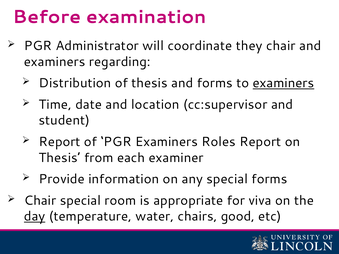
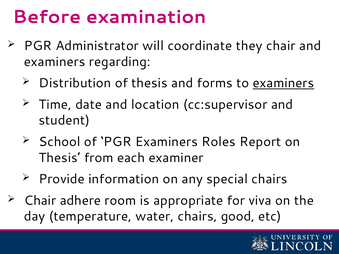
Report: Report -> School (60, 142)
special forms: forms -> chairs (269, 179)
Chair special: special -> adhere (80, 201)
day underline: present -> none (35, 217)
